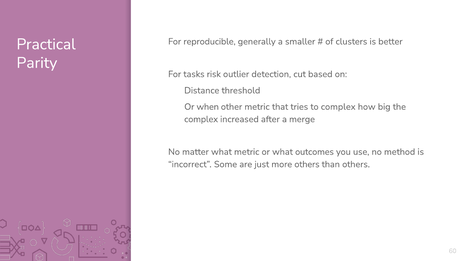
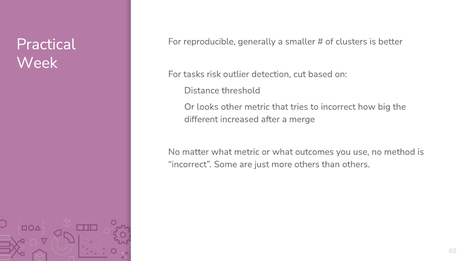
Parity: Parity -> Week (37, 63)
when: when -> looks (208, 107)
to complex: complex -> incorrect (338, 107)
complex: complex -> different (201, 119)
